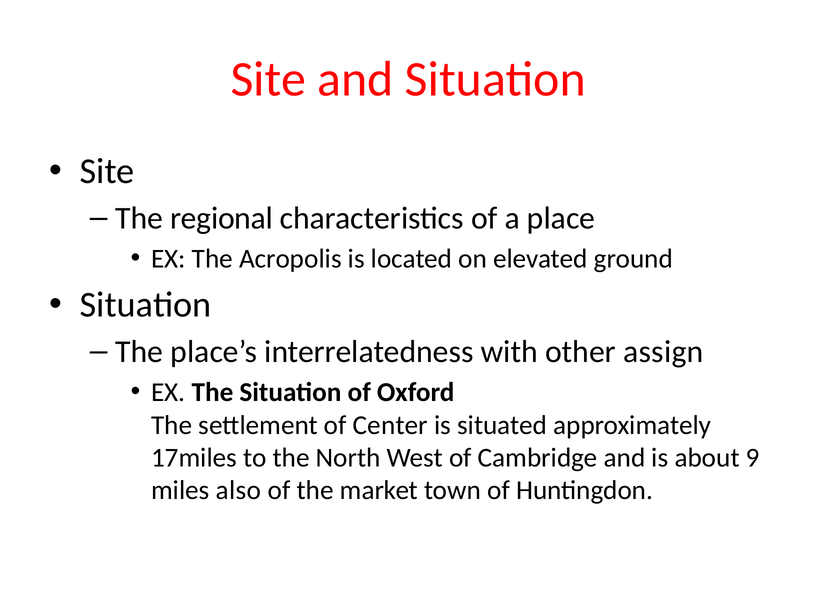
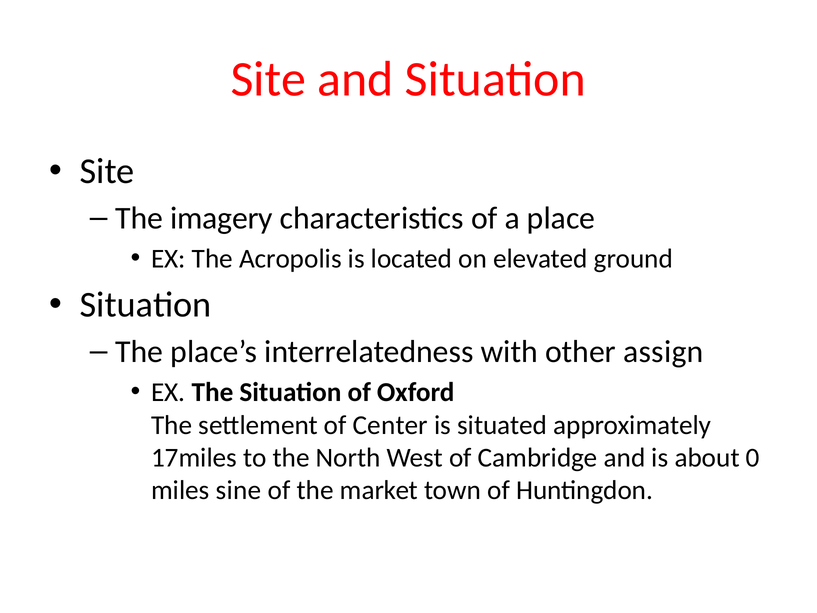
regional: regional -> imagery (222, 218)
9: 9 -> 0 (753, 458)
also: also -> sine (239, 490)
